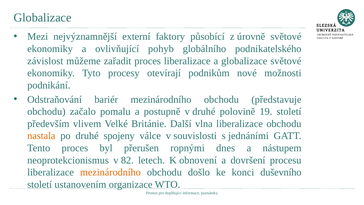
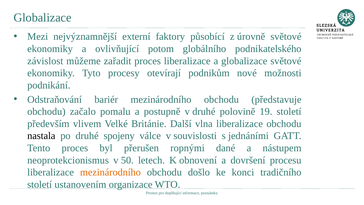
pohyb: pohyb -> potom (161, 49)
nastala colour: orange -> black (41, 136)
dnes: dnes -> dané (226, 148)
82: 82 -> 50 (127, 160)
duševního: duševního -> tradičního (281, 172)
